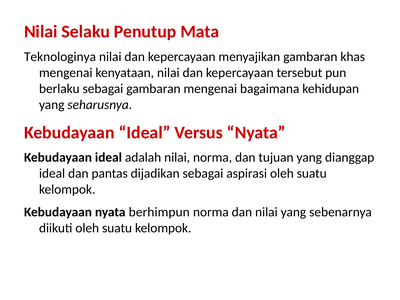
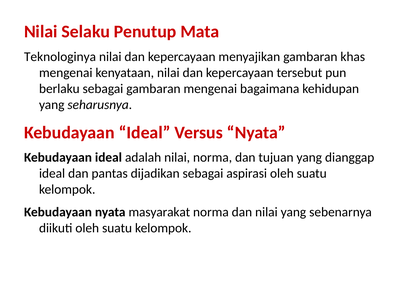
berhimpun: berhimpun -> masyarakat (159, 212)
